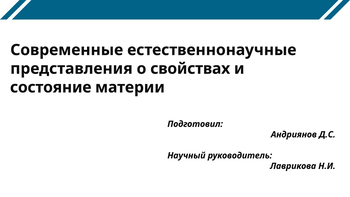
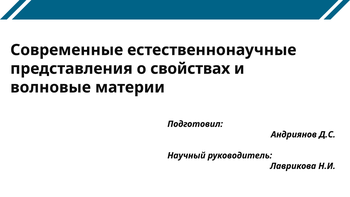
состояние: состояние -> волновые (51, 87)
